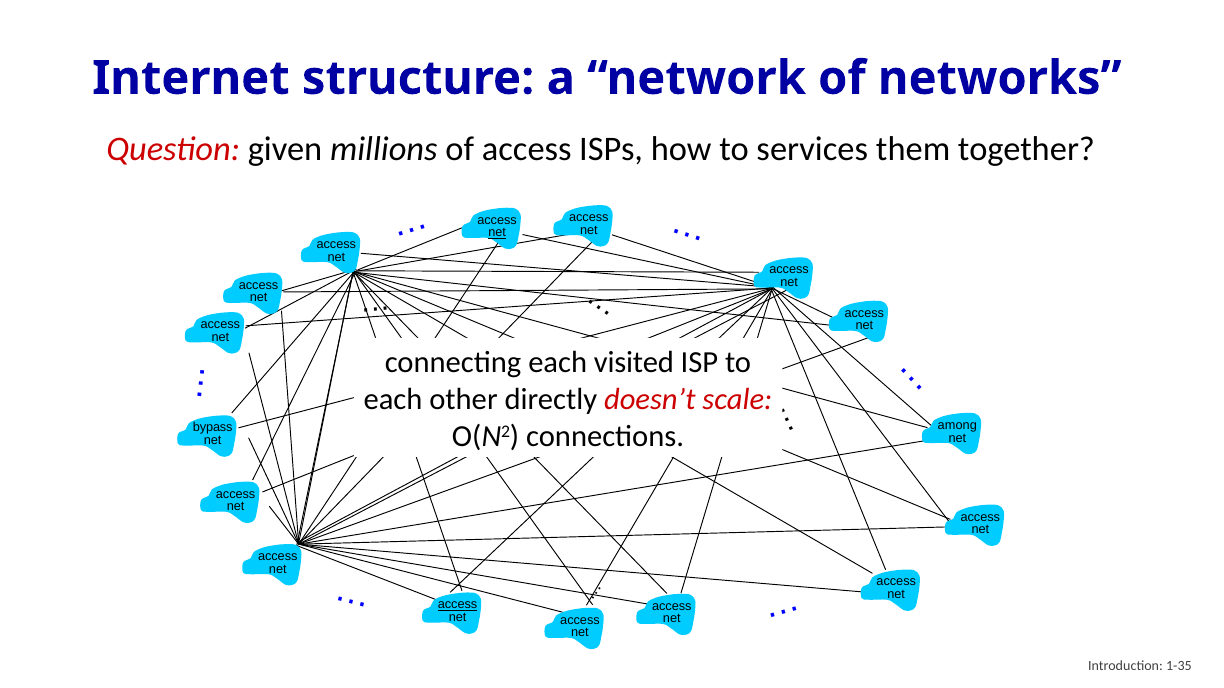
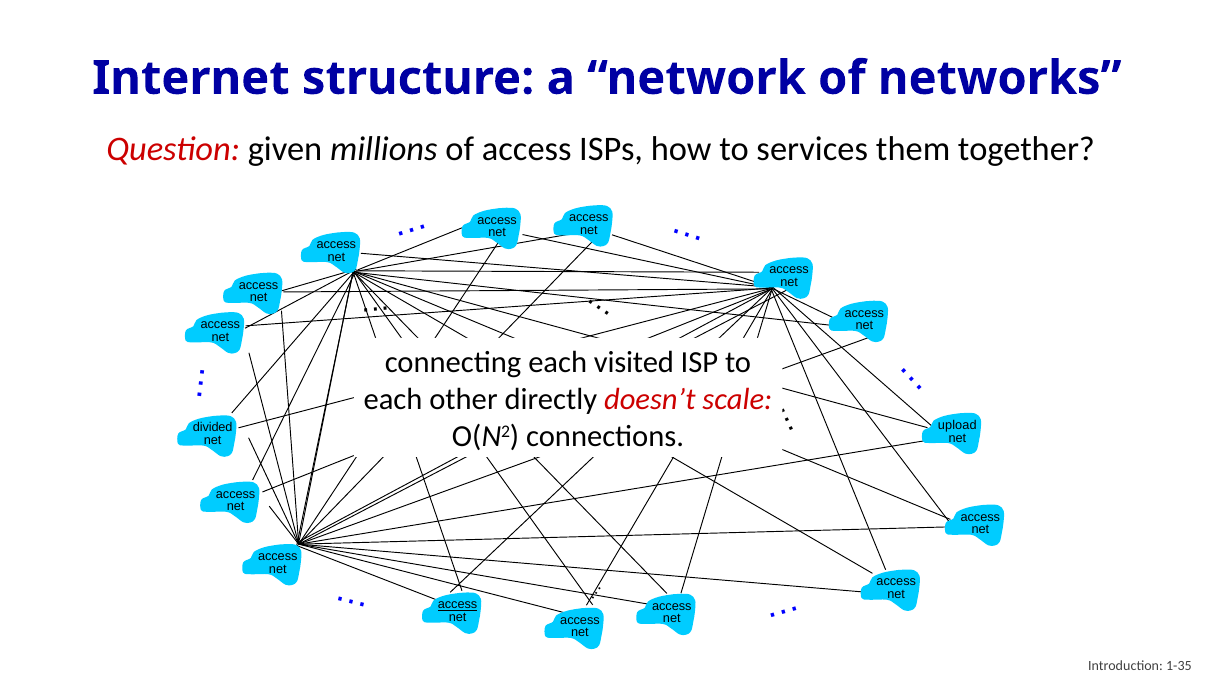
net underline: present -> none (497, 233)
among: among -> upload (957, 425)
bypass: bypass -> divided (213, 428)
